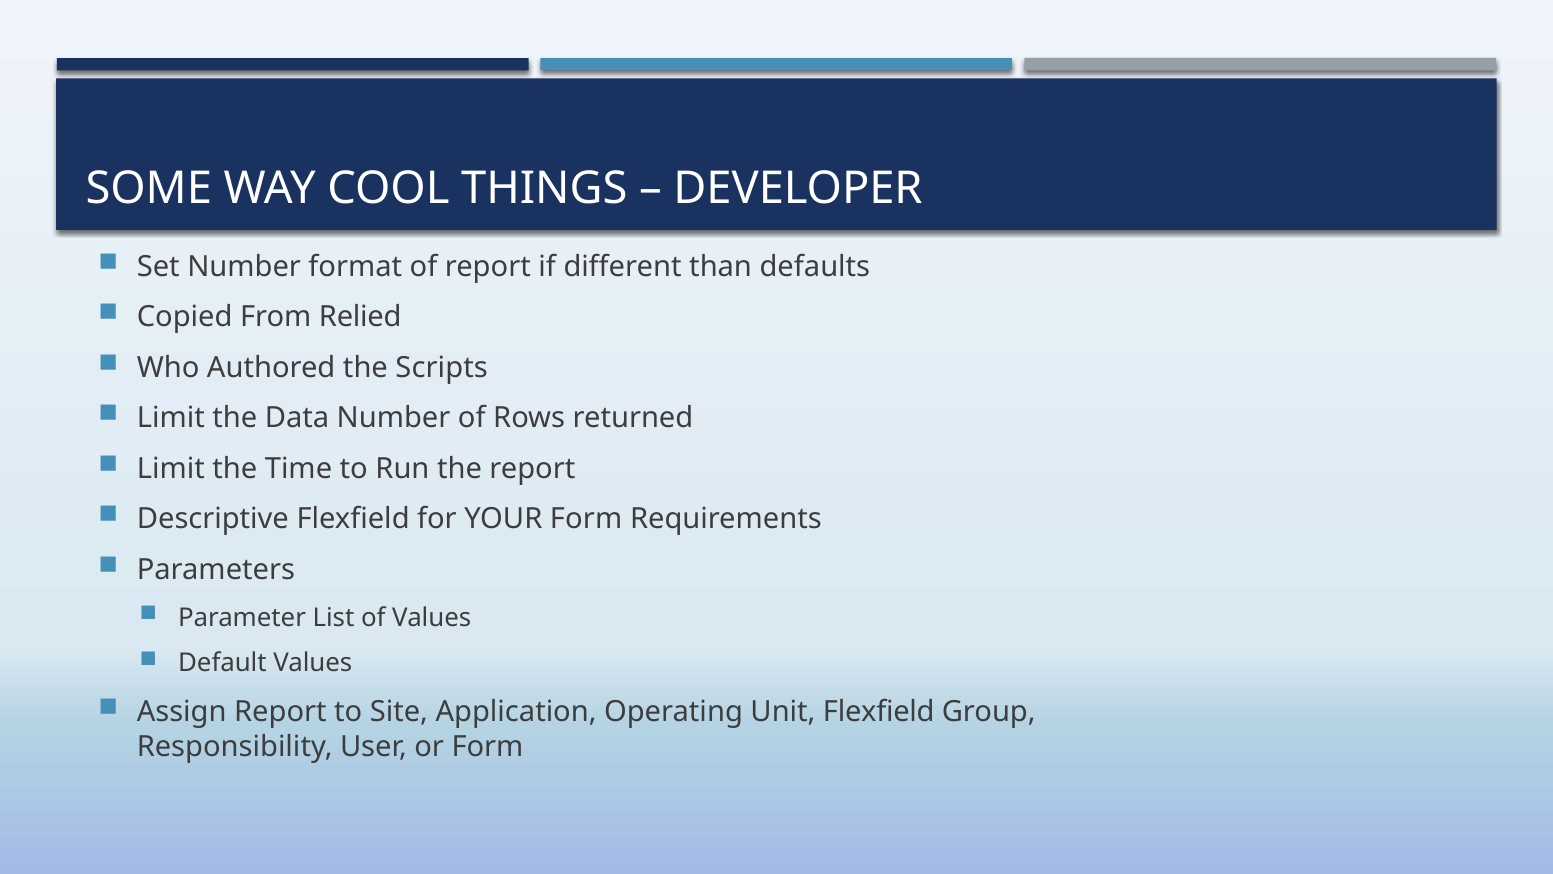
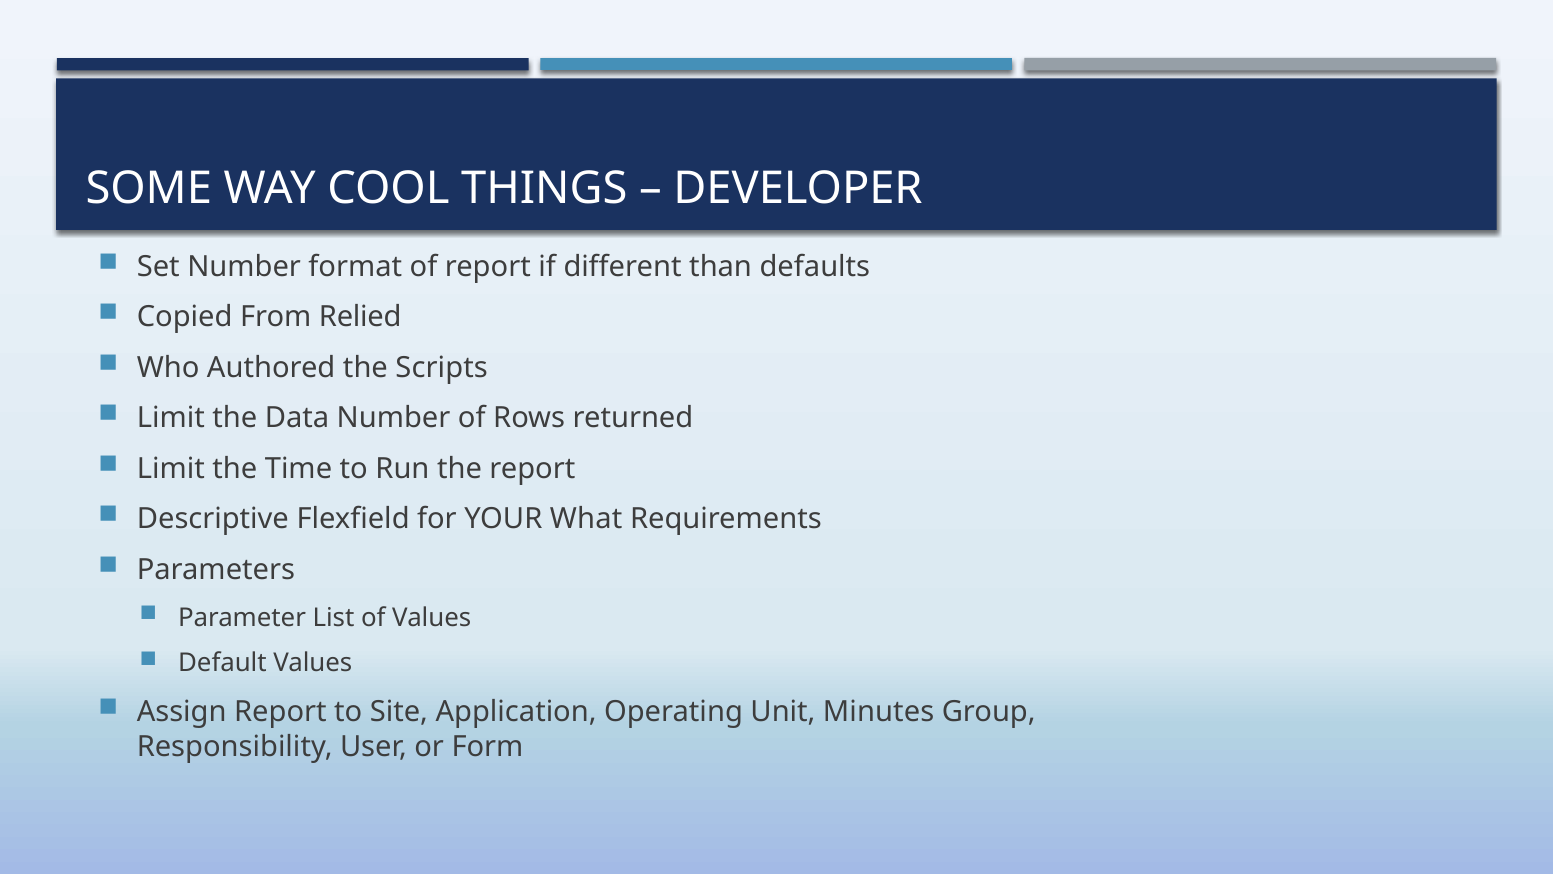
YOUR Form: Form -> What (586, 519)
Unit Flexfield: Flexfield -> Minutes (879, 712)
